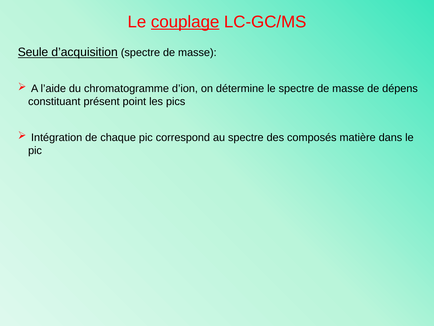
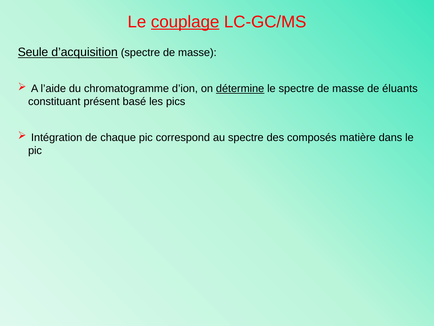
détermine underline: none -> present (240, 89)
dépens: dépens -> éluants (400, 89)
point: point -> basé (134, 102)
